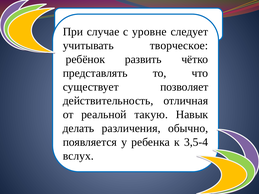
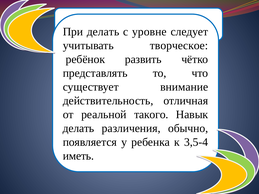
При случае: случае -> делать (103, 32)
позволяет: позволяет -> внимание (184, 87)
такую: такую -> такого (151, 115)
вслух: вслух -> иметь (78, 156)
